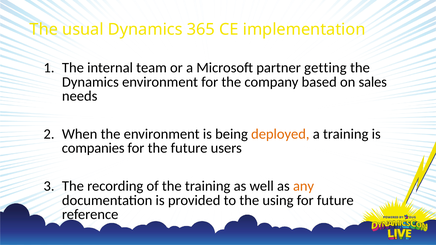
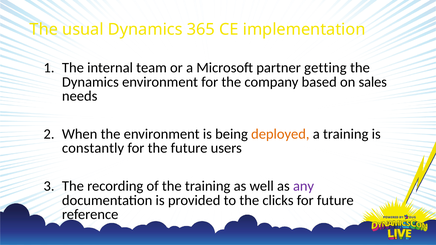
companies: companies -> constantly (93, 148)
any colour: orange -> purple (304, 186)
using: using -> clicks (278, 200)
